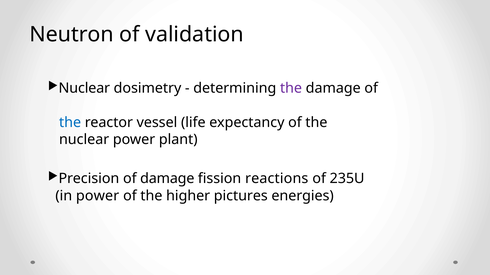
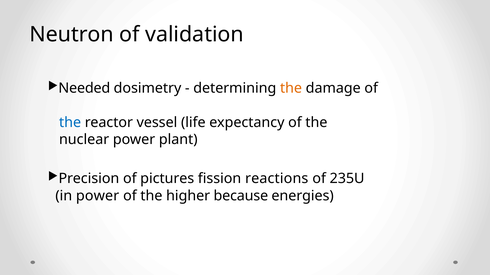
Nuclear: Nuclear -> Needed (84, 88)
the colour: purple -> orange (291, 88)
of damage: damage -> pictures (167, 179)
pictures: pictures -> because (241, 196)
